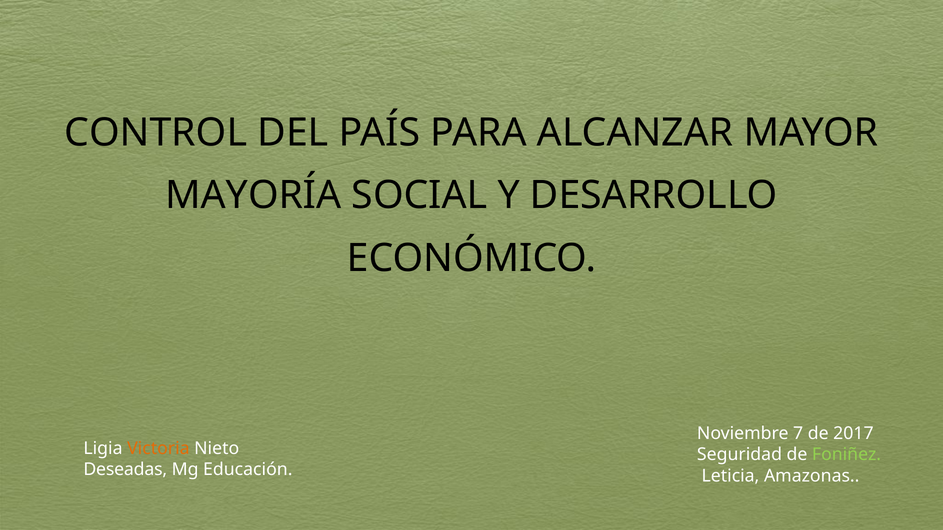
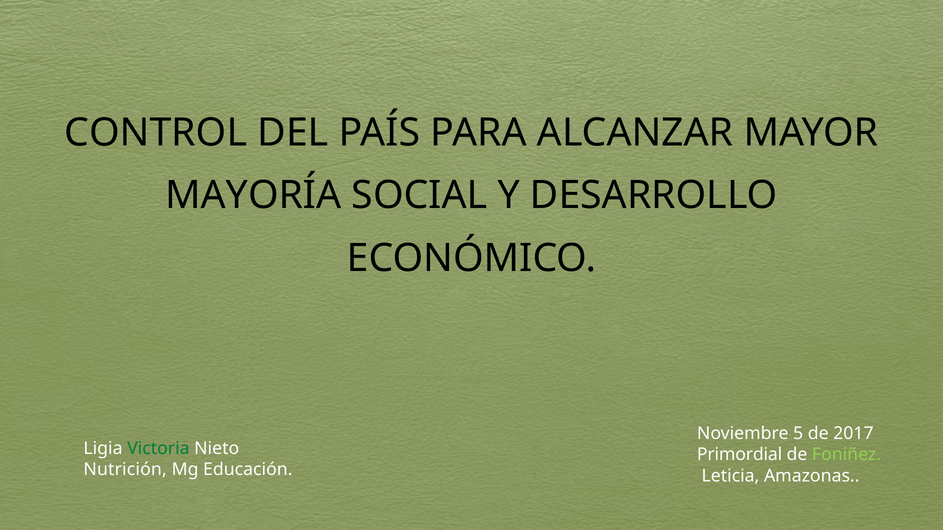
7: 7 -> 5 (798, 434)
Victoria colour: orange -> green (158, 449)
Seguridad: Seguridad -> Primordial (740, 455)
Deseadas: Deseadas -> Nutrición (125, 470)
